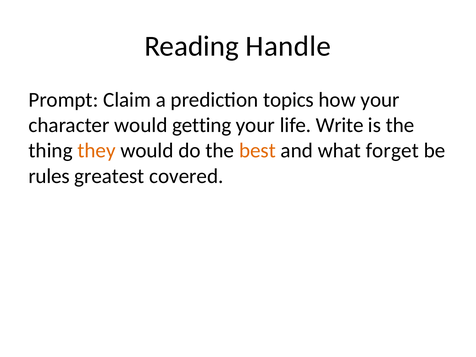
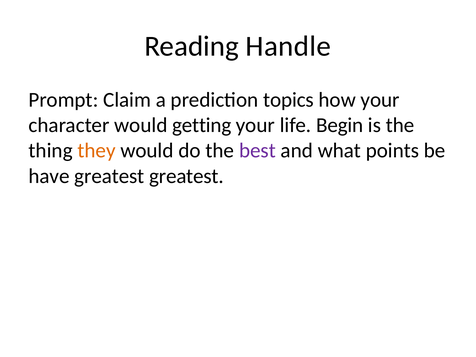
Write: Write -> Begin (340, 125)
best colour: orange -> purple (257, 151)
forget: forget -> points (392, 151)
rules: rules -> have (49, 176)
greatest covered: covered -> greatest (186, 176)
